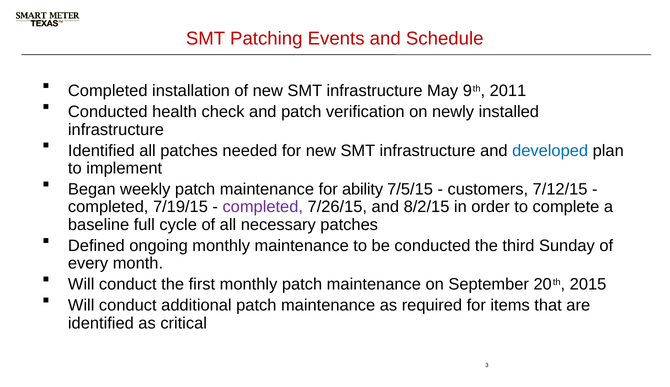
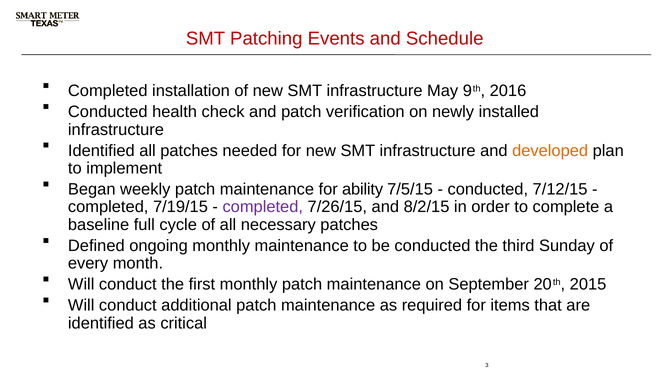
2011: 2011 -> 2016 (508, 91)
developed colour: blue -> orange (550, 150)
customers: customers -> conducted (488, 189)
